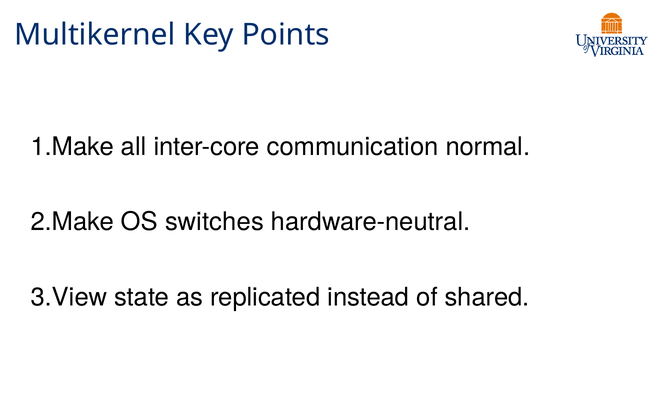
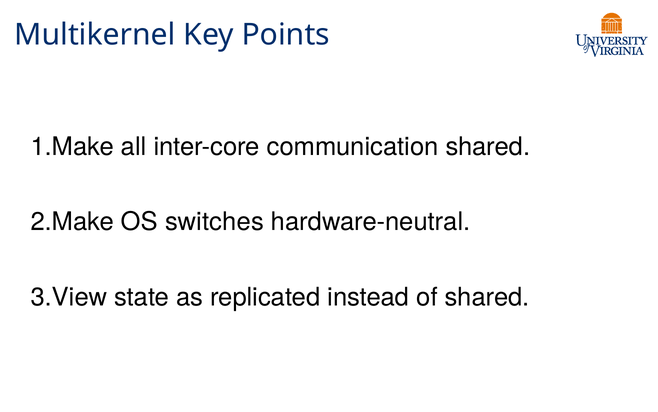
communication normal: normal -> shared (488, 146)
